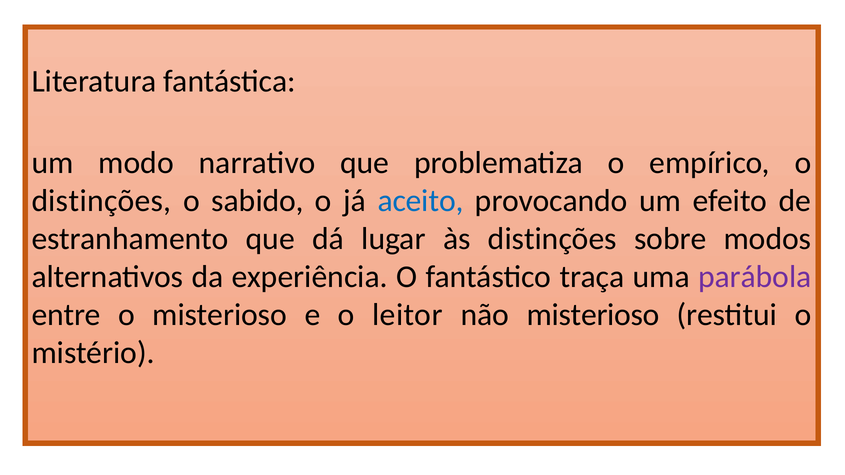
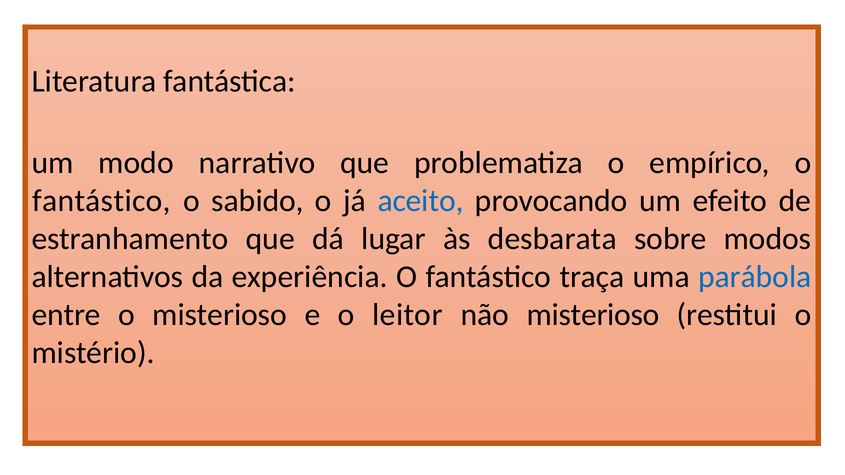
distinções: distinções -> fantástico (101, 201)
às distinções: distinções -> desbarata (552, 239)
parábola colour: purple -> blue (755, 277)
